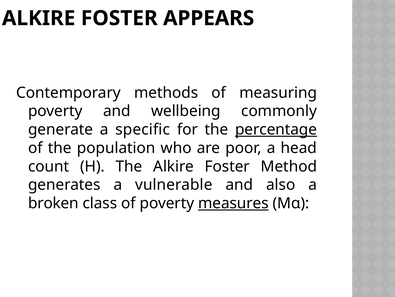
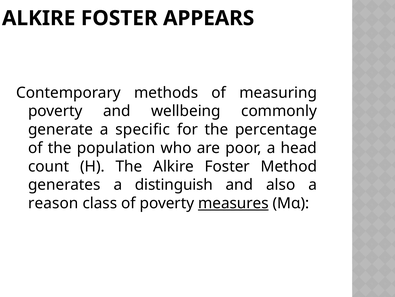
percentage underline: present -> none (276, 129)
vulnerable: vulnerable -> distinguish (174, 184)
broken: broken -> reason (53, 203)
